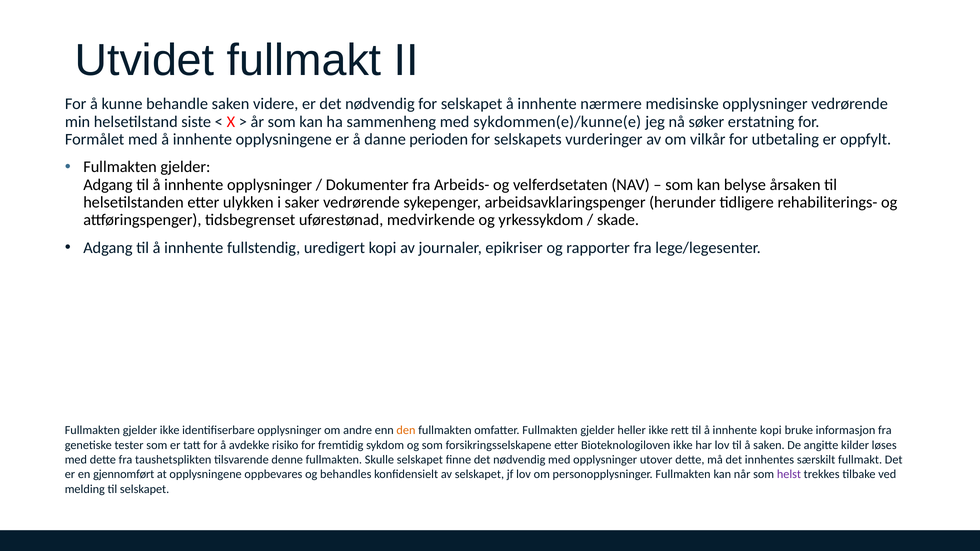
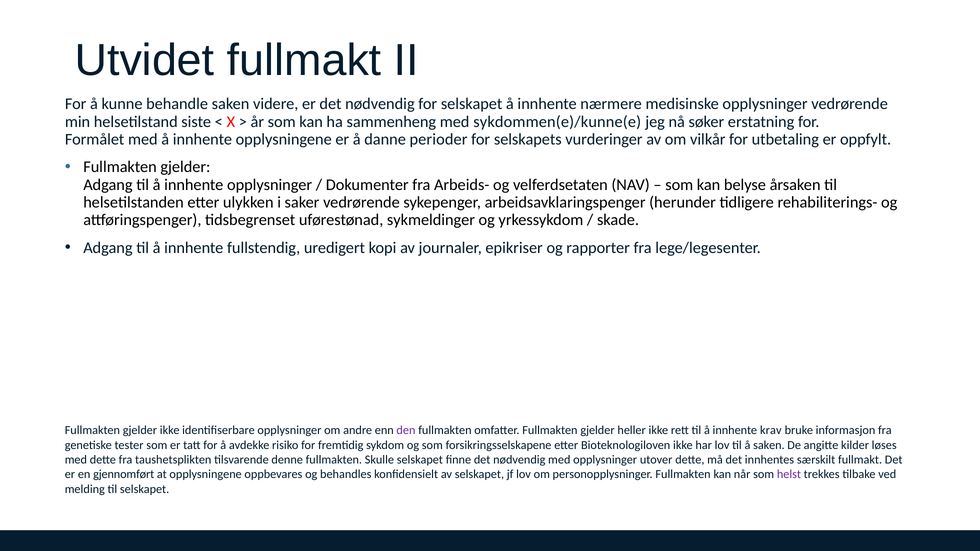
perioden: perioden -> perioder (439, 139)
medvirkende: medvirkende -> sykmeldinger (431, 220)
den colour: orange -> purple (406, 431)
innhente kopi: kopi -> krav (771, 431)
